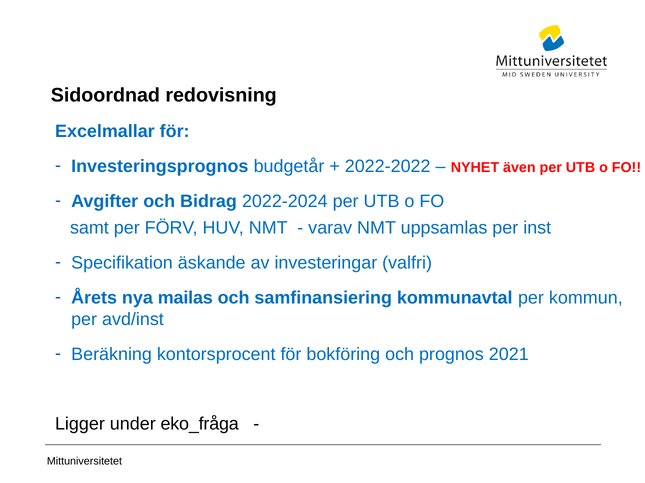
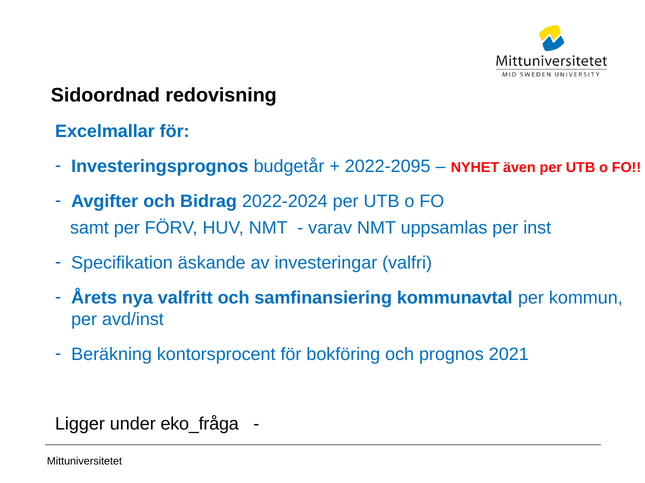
2022-2022: 2022-2022 -> 2022-2095 (388, 167)
mailas: mailas -> valfritt (185, 298)
